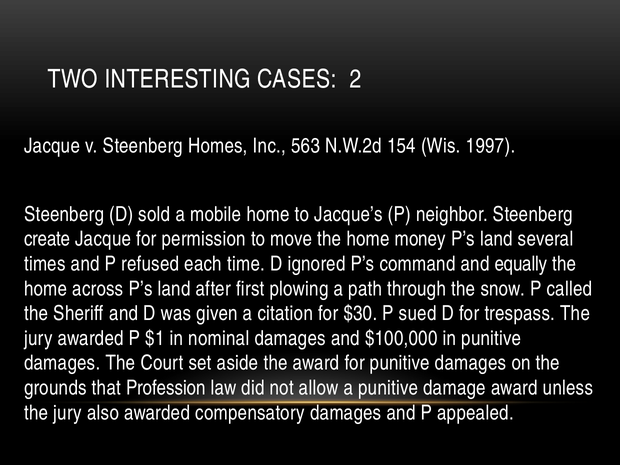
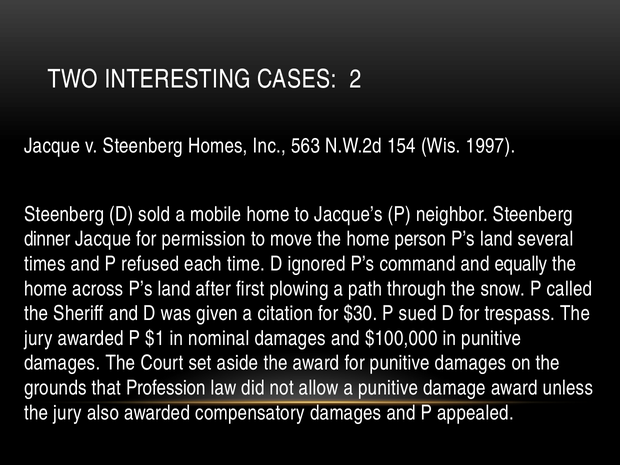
create: create -> dinner (47, 239)
money: money -> person (420, 239)
